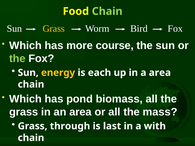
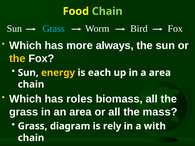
Grass colour: yellow -> light blue (54, 29)
course: course -> always (115, 46)
the colour: light green -> yellow (17, 59)
pond: pond -> roles (79, 99)
through: through -> diagram (70, 126)
last: last -> rely (112, 126)
